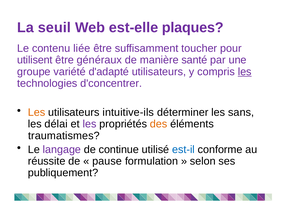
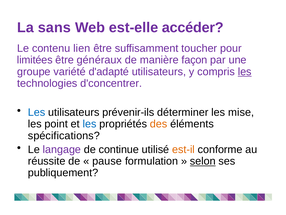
seuil: seuil -> sans (54, 27)
plaques: plaques -> accéder (193, 27)
liée: liée -> lien (82, 48)
utilisent: utilisent -> limitées (35, 60)
santé: santé -> façon (194, 60)
Les colour: orange -> blue (37, 112)
intuitive-ils: intuitive-ils -> prévenir-ils (128, 112)
sans: sans -> mise (241, 112)
délai: délai -> point (56, 124)
les colour: purple -> blue (90, 124)
traumatismes: traumatismes -> spécifications (64, 135)
est-il colour: blue -> orange (183, 149)
selon underline: none -> present (203, 161)
